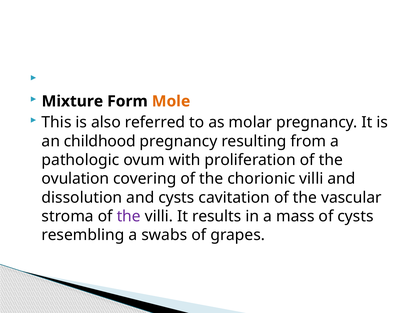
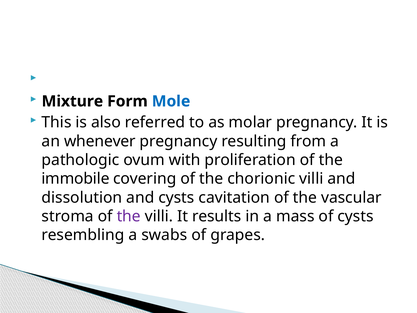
Mole colour: orange -> blue (171, 101)
childhood: childhood -> whenever (100, 141)
ovulation: ovulation -> immobile (75, 179)
